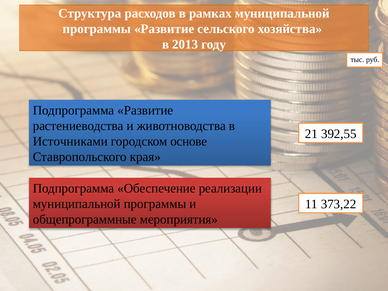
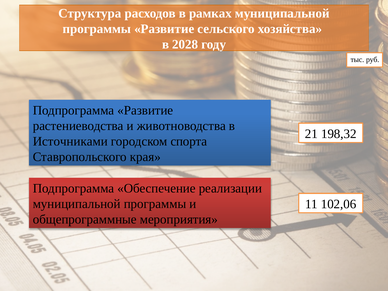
2013: 2013 -> 2028 (185, 44)
392,55: 392,55 -> 198,32 (339, 134)
основе: основе -> спорта (189, 141)
373,22: 373,22 -> 102,06 (339, 204)
